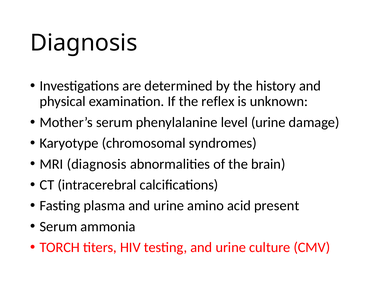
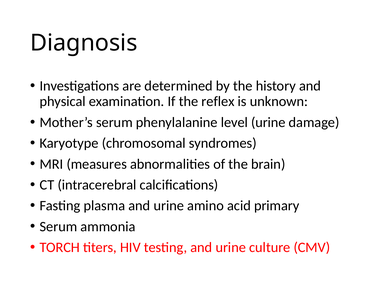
MRI diagnosis: diagnosis -> measures (97, 164)
present: present -> primary (277, 205)
